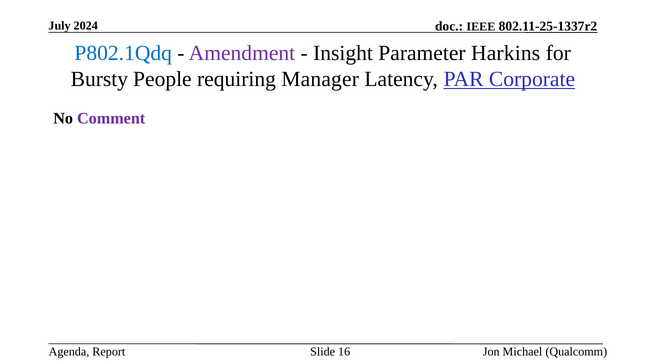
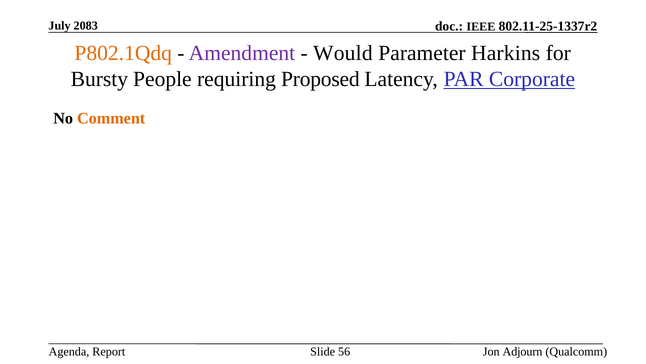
2024: 2024 -> 2083 (86, 26)
P802.1Qdq colour: blue -> orange (123, 53)
Insight: Insight -> Would (343, 53)
Manager: Manager -> Proposed (320, 79)
Comment colour: purple -> orange (111, 118)
16: 16 -> 56 (344, 351)
Michael: Michael -> Adjourn (523, 351)
